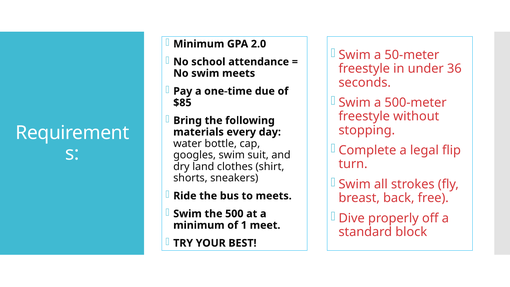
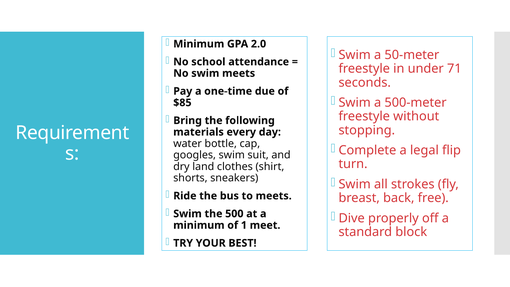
36: 36 -> 71 (454, 69)
